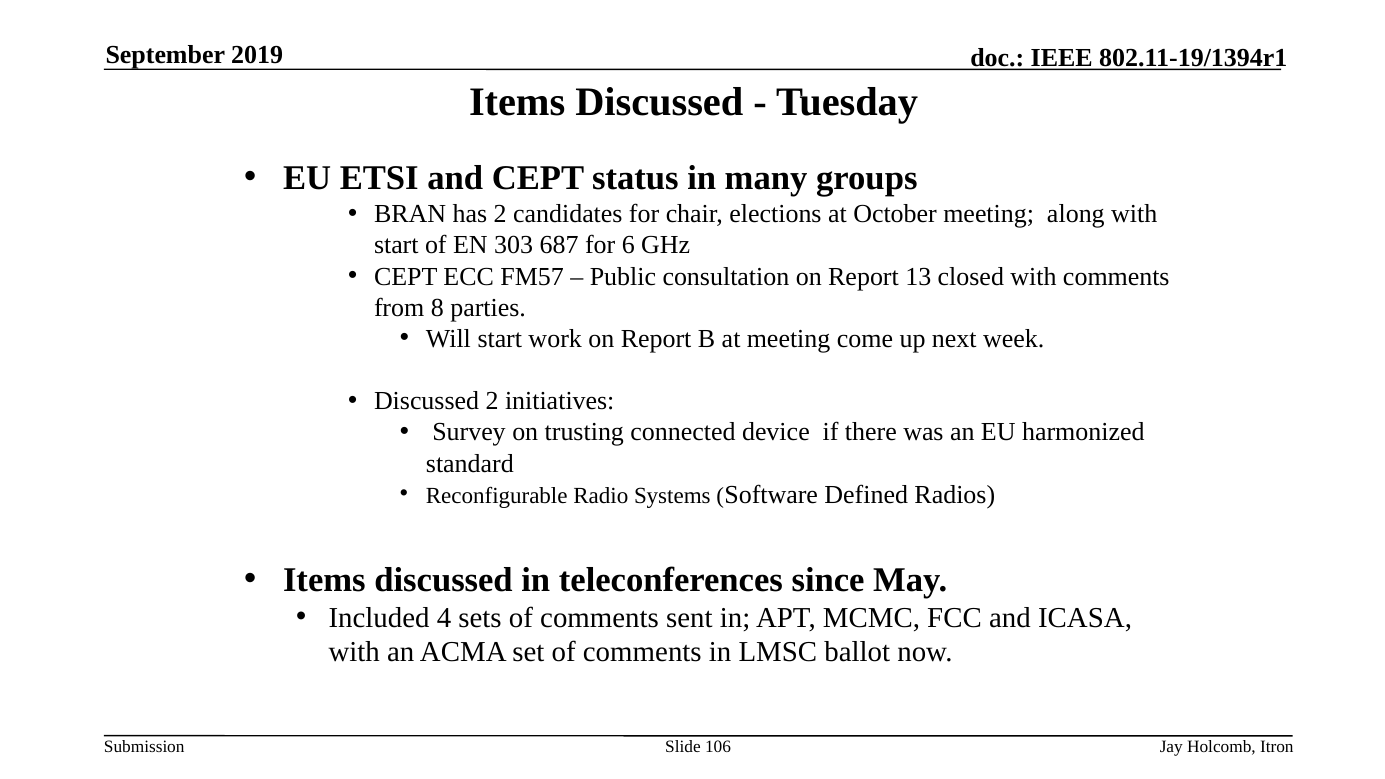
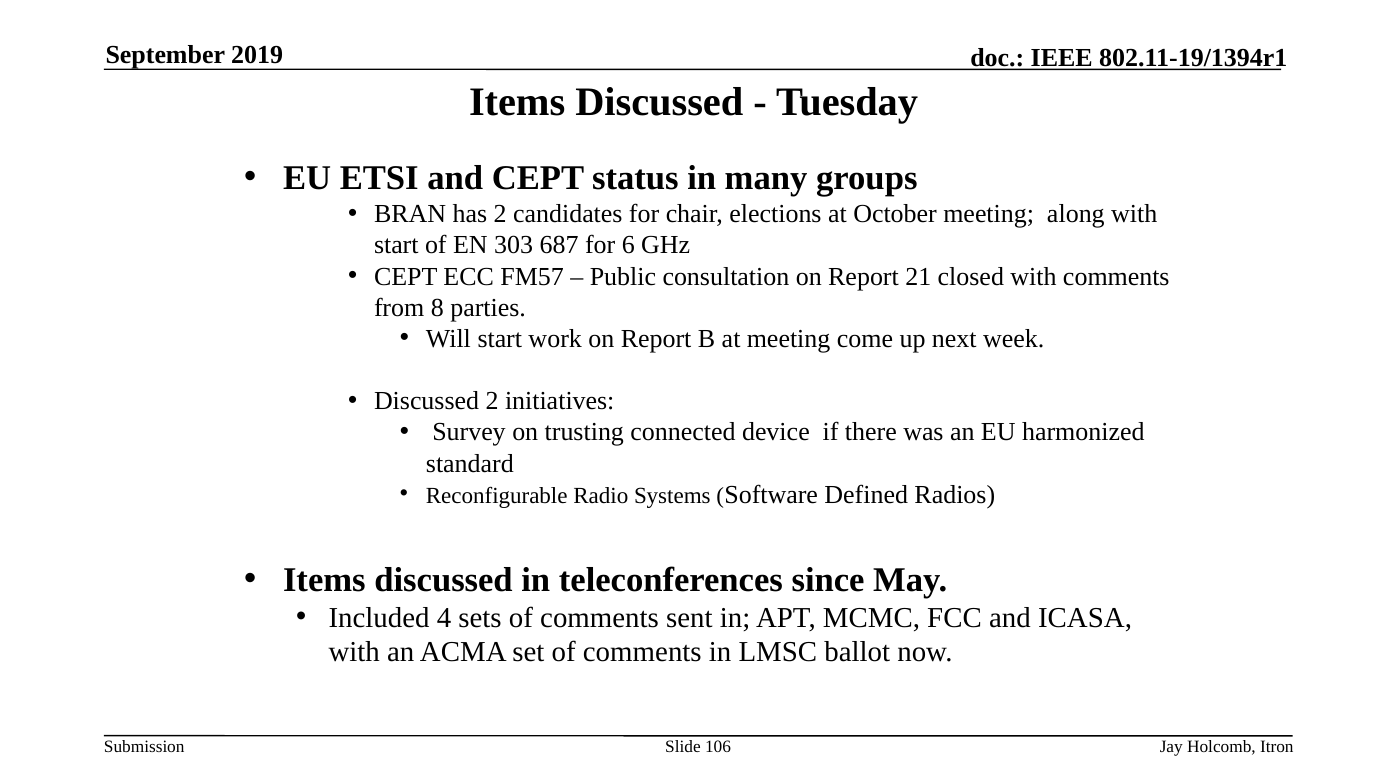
13: 13 -> 21 (918, 277)
